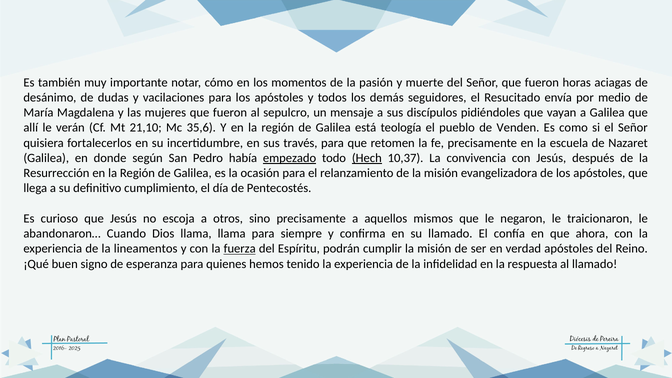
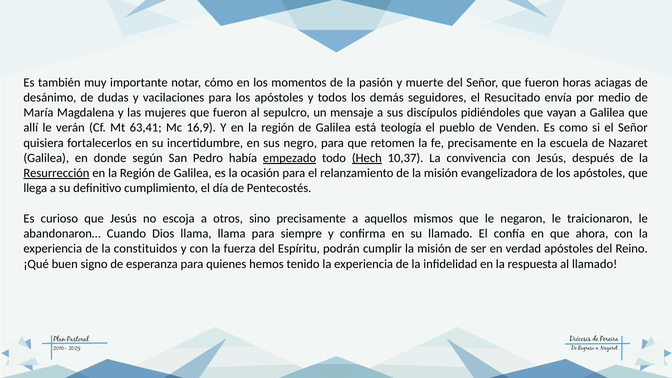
21,10: 21,10 -> 63,41 (146, 128)
35,6: 35,6 -> 16,9 (201, 128)
través: través -> negro (300, 143)
Resurrección underline: none -> present (56, 173)
lineamentos: lineamentos -> constituidos (146, 249)
fuerza underline: present -> none (240, 249)
